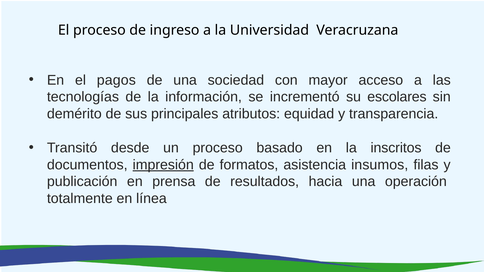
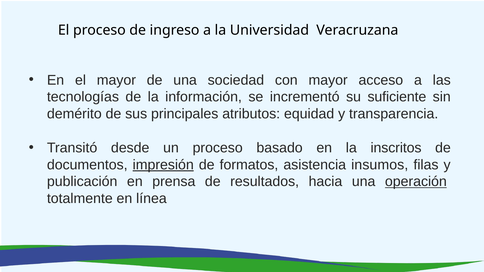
el pagos: pagos -> mayor (116, 80)
escolares: escolares -> suficiente (397, 97)
operación underline: none -> present (416, 182)
